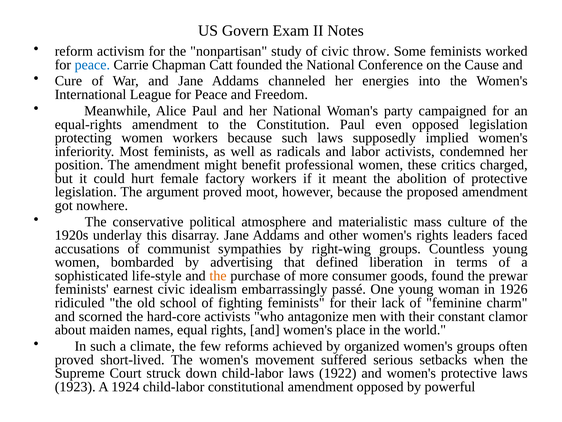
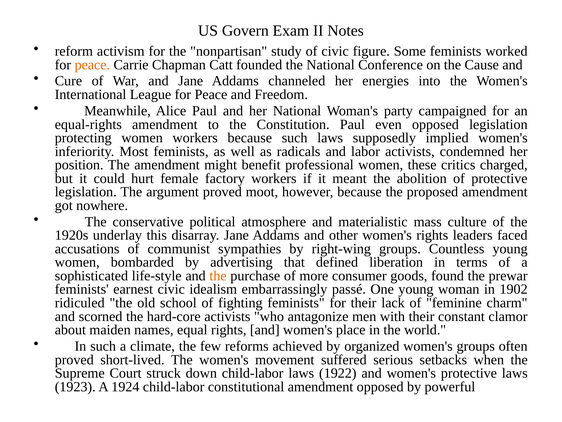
throw: throw -> figure (371, 51)
peace colour: blue -> orange (92, 65)
1926: 1926 -> 1902 (514, 289)
